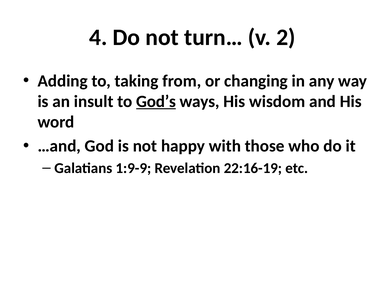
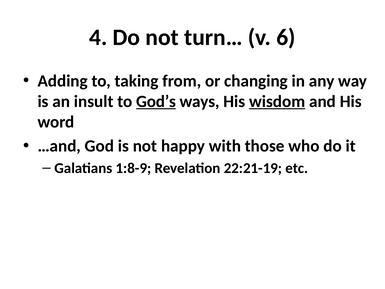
2: 2 -> 6 (286, 37)
wisdom underline: none -> present (277, 101)
1:9-9: 1:9-9 -> 1:8-9 (133, 168)
22:16-19: 22:16-19 -> 22:21-19 (253, 168)
